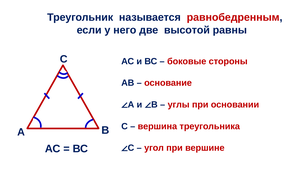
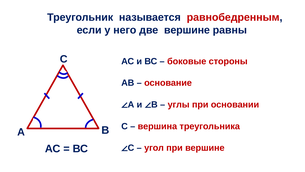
две высотой: высотой -> вершине (187, 30)
